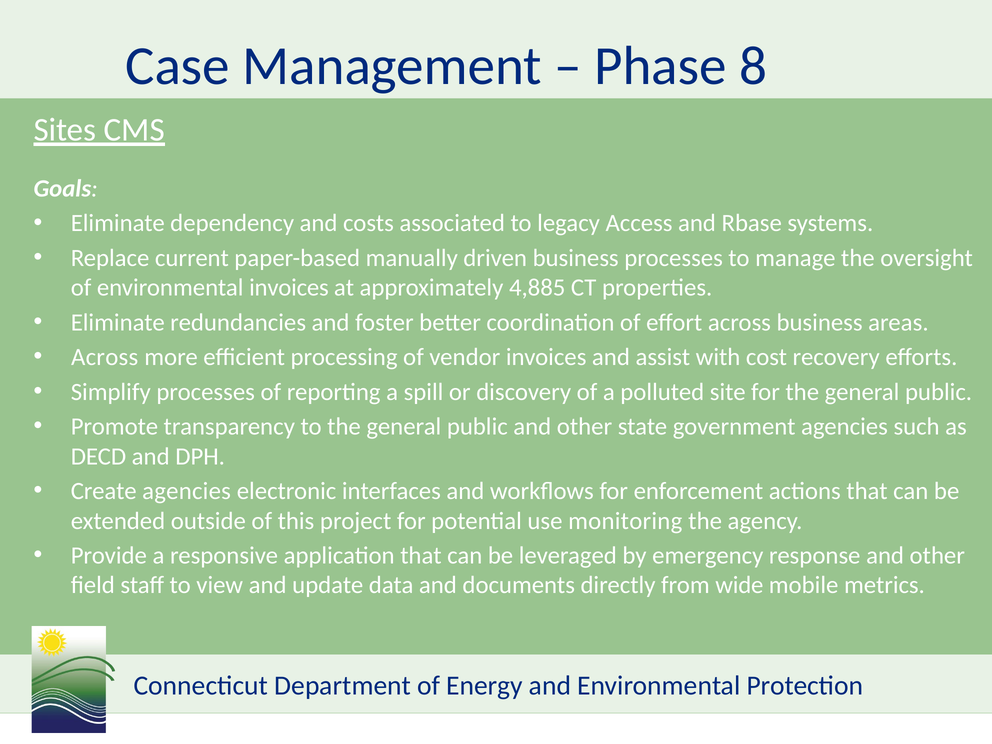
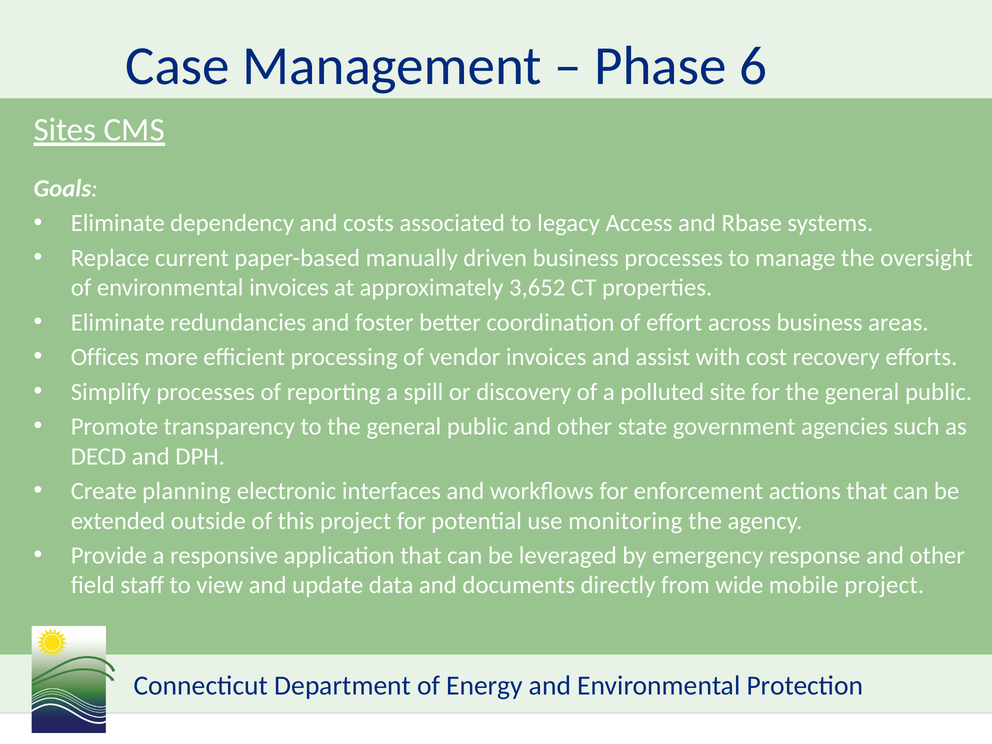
8: 8 -> 6 (753, 66)
4,885: 4,885 -> 3,652 (537, 288)
Across: Across -> Offices (105, 357)
Create agencies: agencies -> planning (187, 491)
mobile metrics: metrics -> project (884, 585)
